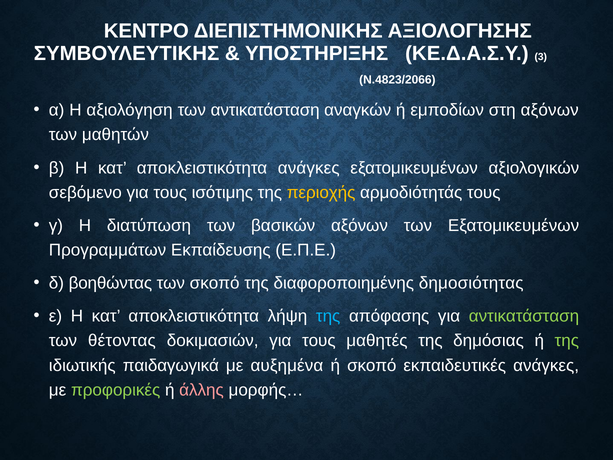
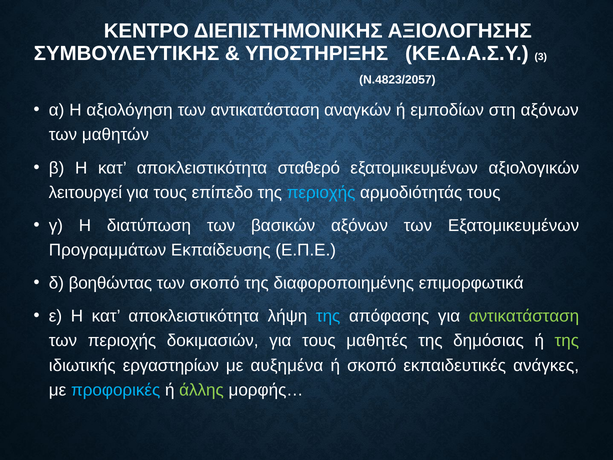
Ν.4823/2066: Ν.4823/2066 -> Ν.4823/2057 (397, 80)
αποκλειστικότητα ανάγκες: ανάγκες -> σταθερό (309, 168)
σεβόμενο: σεβόμενο -> λειτουργεί (85, 192)
ισότιμης: ισότιμης -> επίπεδο (222, 192)
περιοχής colour: yellow -> light blue (321, 192)
δημοσιότητας: δημοσιότητας -> επιμορφωτικά (471, 283)
των θέτοντας: θέτοντας -> περιοχής (122, 341)
παιδαγωγικά: παιδαγωγικά -> εργαστηρίων (171, 365)
προφορικές colour: light green -> light blue (116, 390)
άλλης colour: pink -> light green (202, 390)
